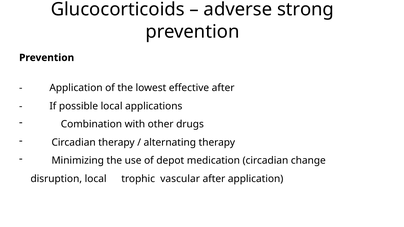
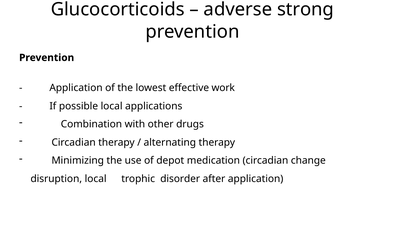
effective after: after -> work (223, 88)
vascular: vascular -> disorder (180, 179)
